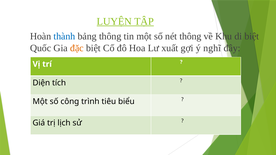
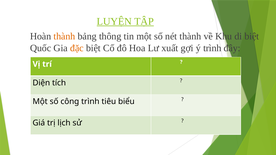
thành colour: blue -> orange (64, 36)
nét thông: thông -> thành (190, 36)
ý nghĩ: nghĩ -> trình (212, 48)
